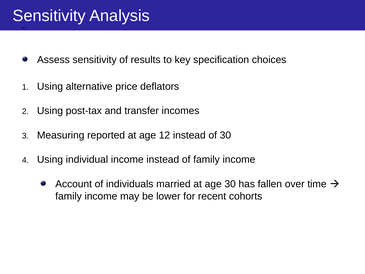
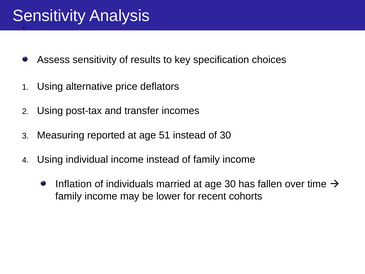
12: 12 -> 51 (165, 135)
Account: Account -> Inflation (74, 184)
